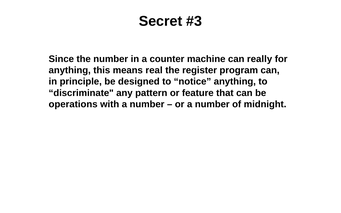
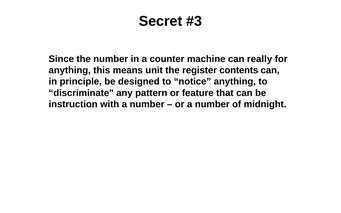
real: real -> unit (154, 70)
program: program -> contents (239, 70)
operations: operations -> instruction (73, 104)
